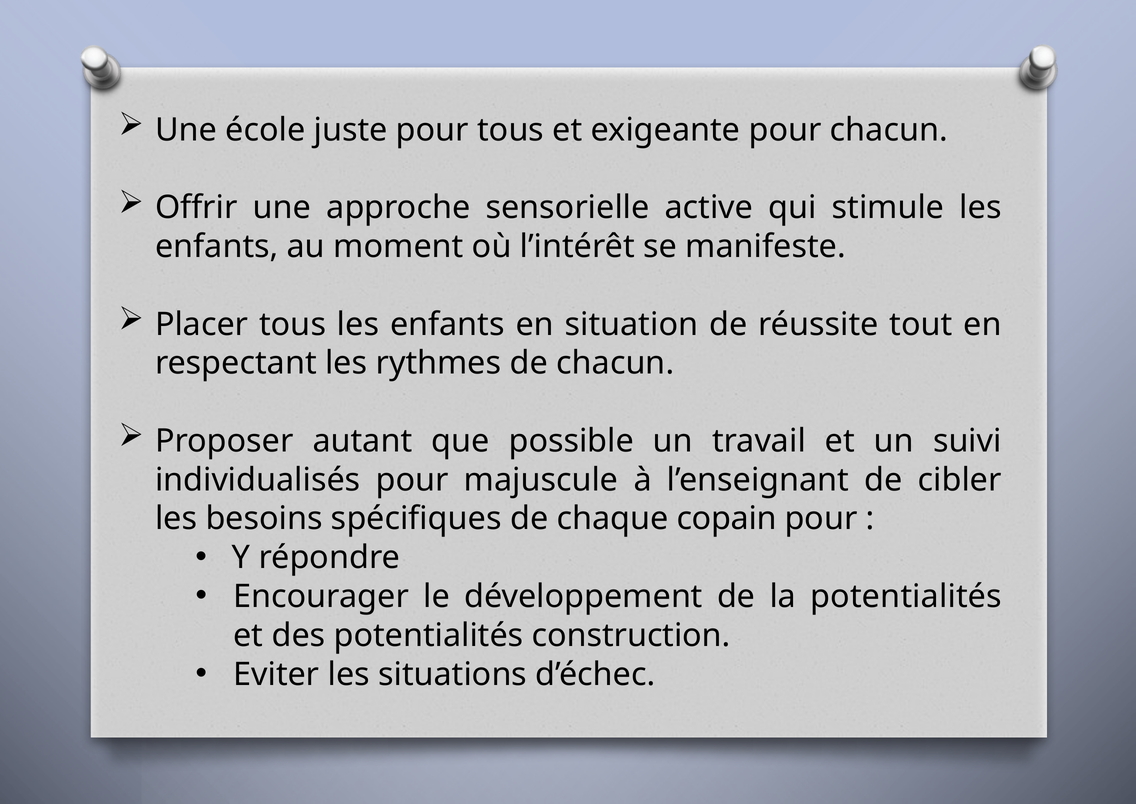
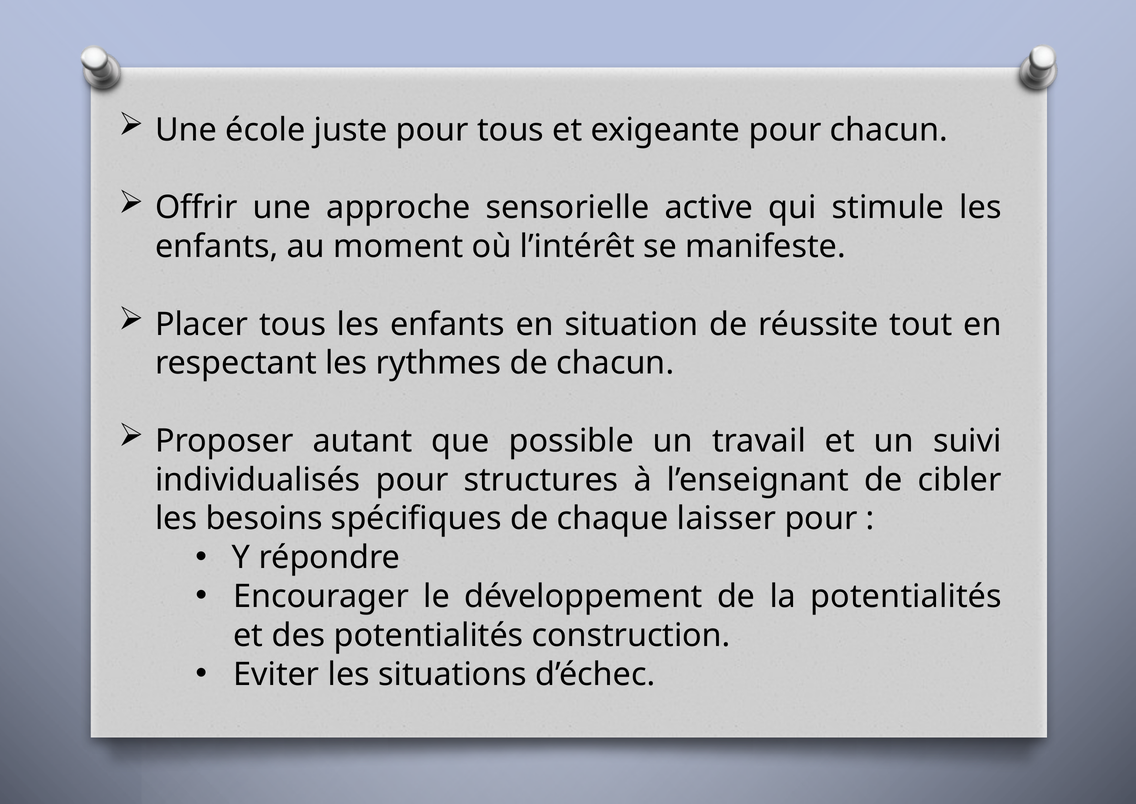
majuscule: majuscule -> structures (541, 479)
copain: copain -> laisser (726, 518)
